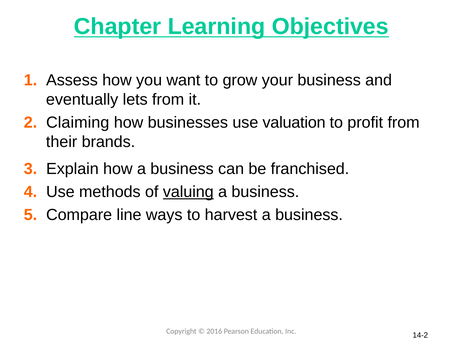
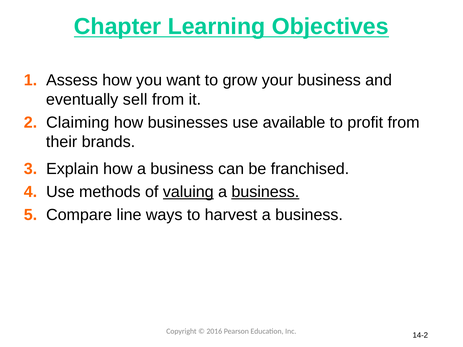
lets: lets -> sell (135, 100)
valuation: valuation -> available (294, 123)
business underline: none -> present (265, 192)
